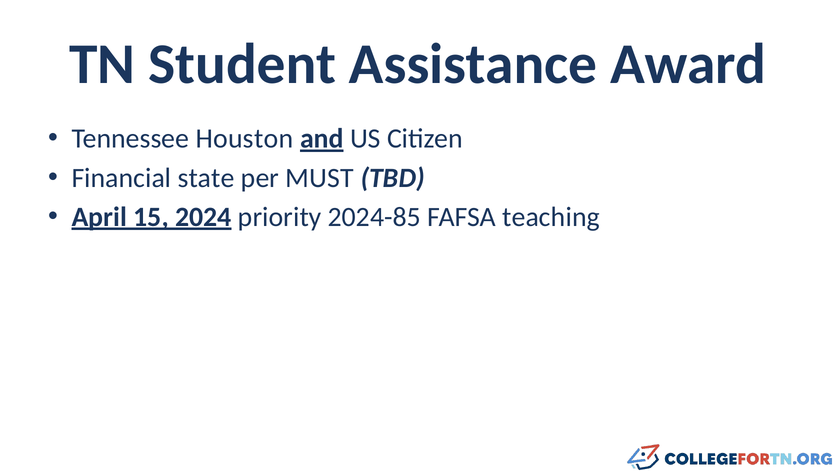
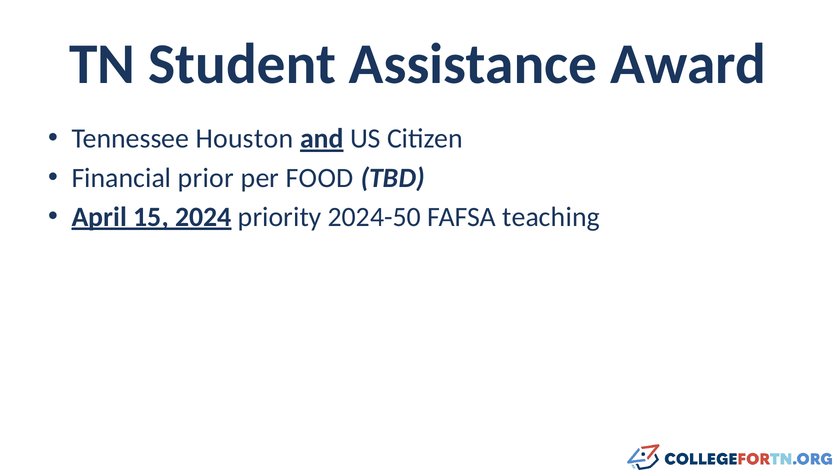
state: state -> prior (206, 178)
MUST: MUST -> FOOD (320, 178)
2024-85: 2024-85 -> 2024-50 (374, 217)
